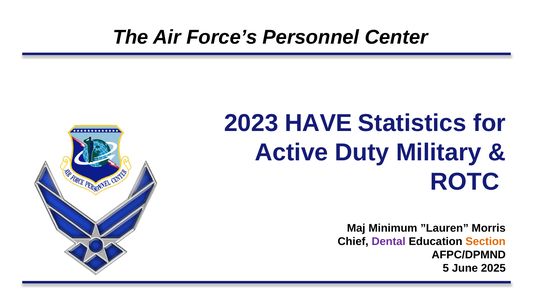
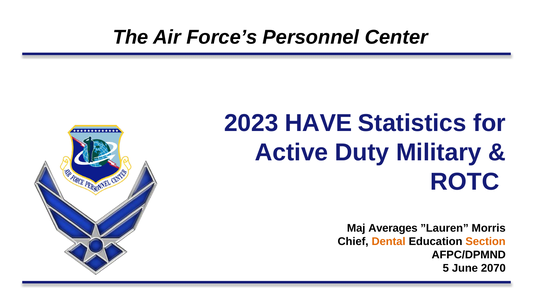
Minimum: Minimum -> Averages (393, 228)
Dental colour: purple -> orange (389, 241)
2025: 2025 -> 2070 (493, 268)
